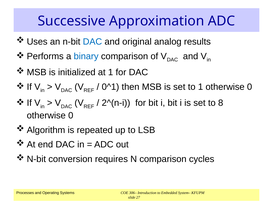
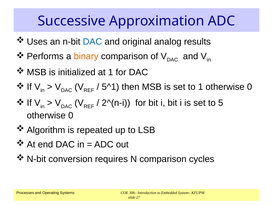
binary colour: blue -> orange (86, 56)
0^1: 0^1 -> 5^1 (110, 87)
8: 8 -> 5 (221, 103)
